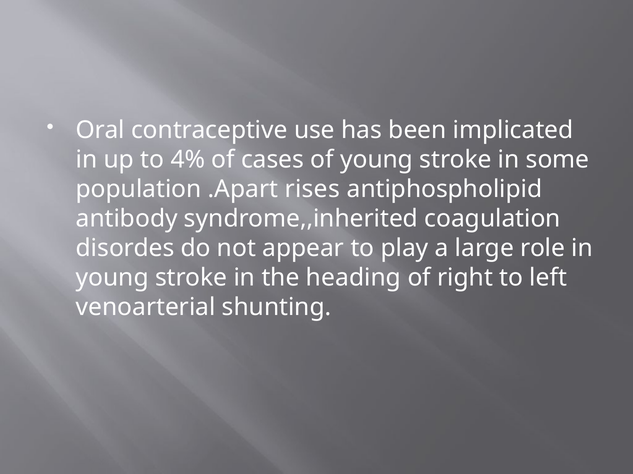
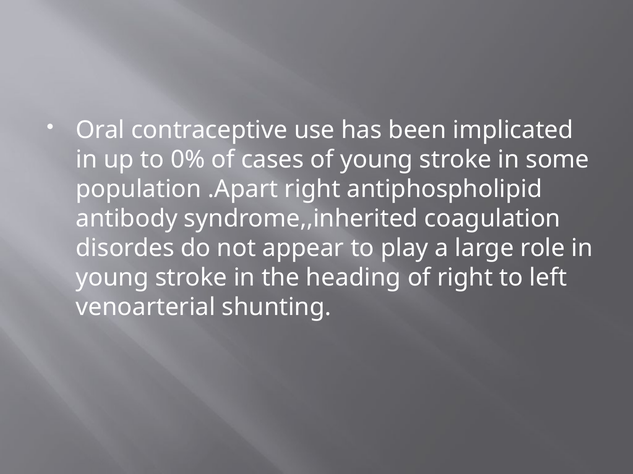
4%: 4% -> 0% (188, 160)
.Apart rises: rises -> right (312, 189)
